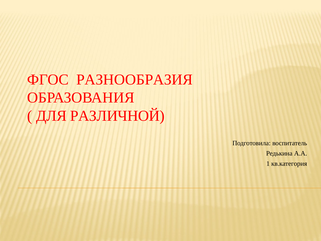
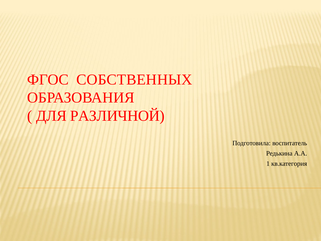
РАЗНООБРАЗИЯ: РАЗНООБРАЗИЯ -> СОБСТВЕННЫХ (134, 79)
